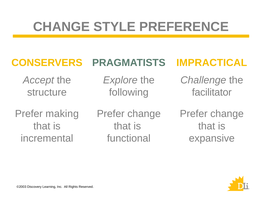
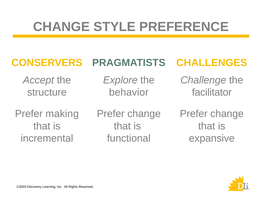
IMPRACTICAL: IMPRACTICAL -> CHALLENGES (212, 63)
following: following -> behavior (129, 92)
